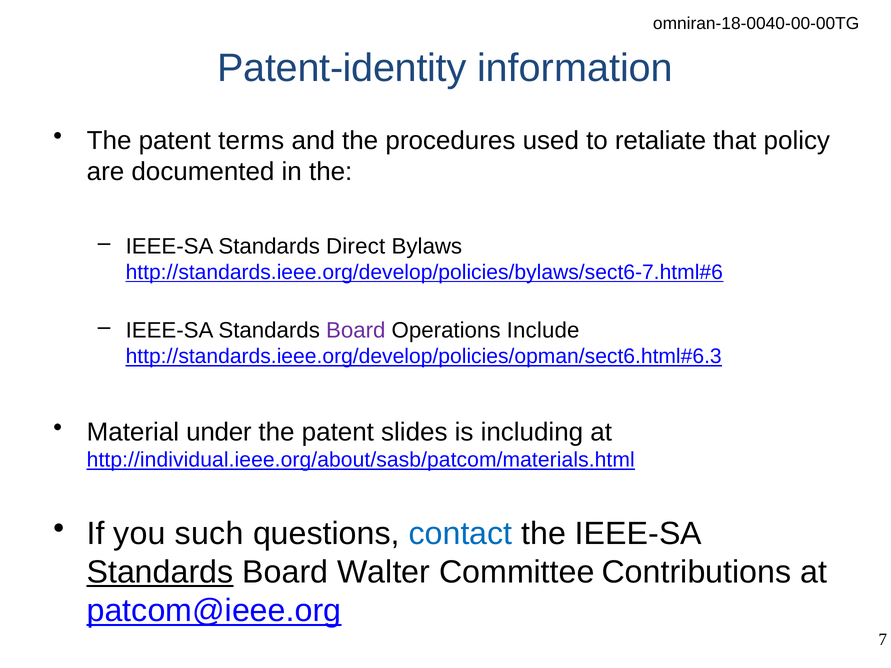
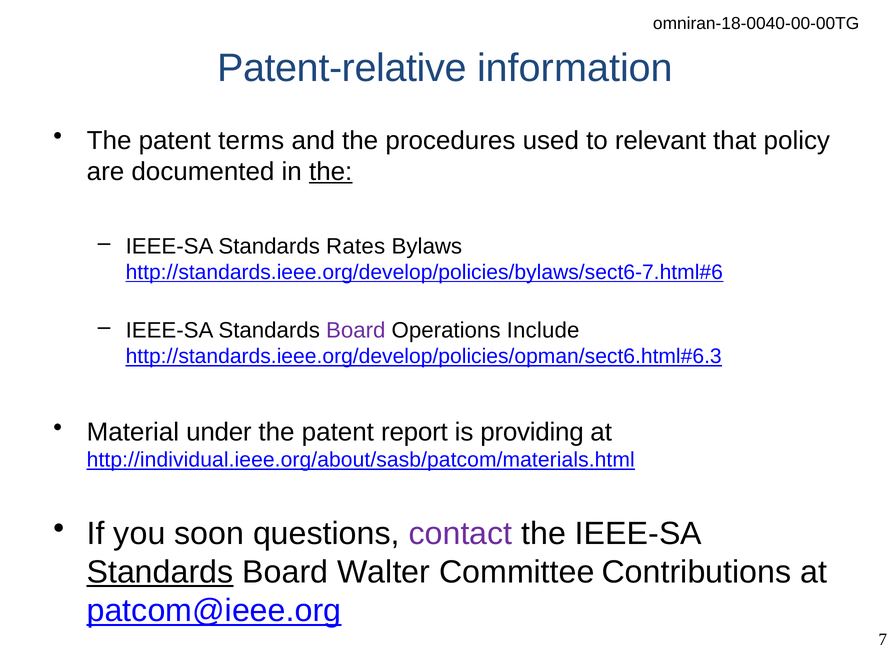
Patent-identity: Patent-identity -> Patent-relative (342, 68)
retaliate: retaliate -> relevant (661, 141)
the underline: none -> present (331, 172)
Direct: Direct -> Rates (356, 247)
slides: slides -> report (414, 432)
including: including -> providing (532, 432)
such: such -> soon (209, 534)
contact colour: blue -> purple (461, 534)
